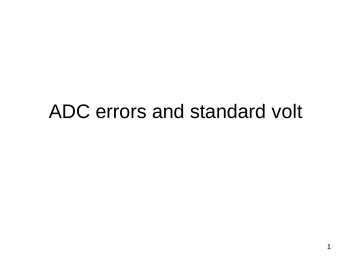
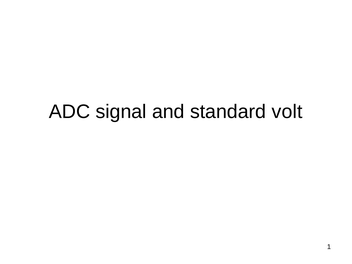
errors: errors -> signal (121, 112)
